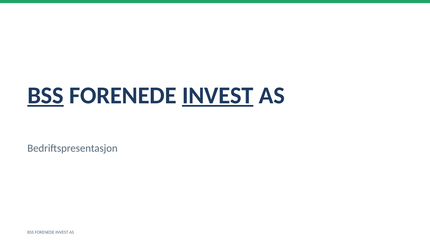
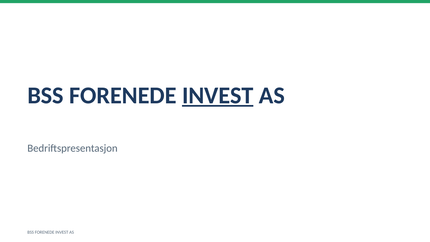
BSS underline: present -> none (46, 95)
